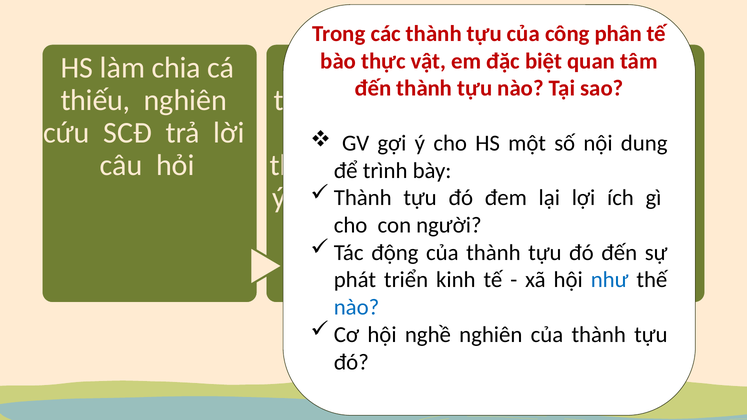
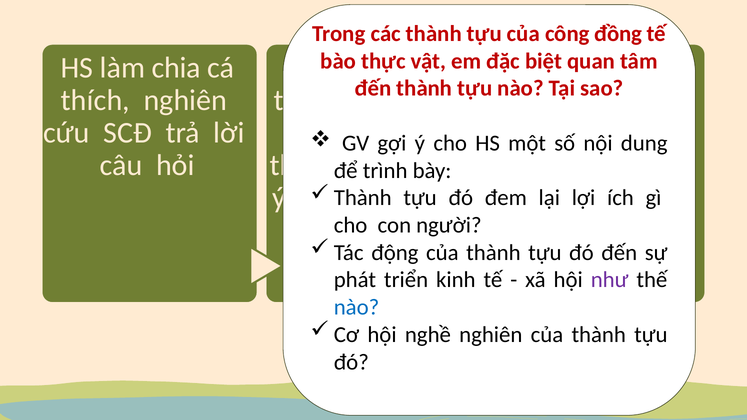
phân: phân -> đồng (618, 34)
thiếu: thiếu -> thích (95, 100)
như colour: blue -> purple (610, 280)
